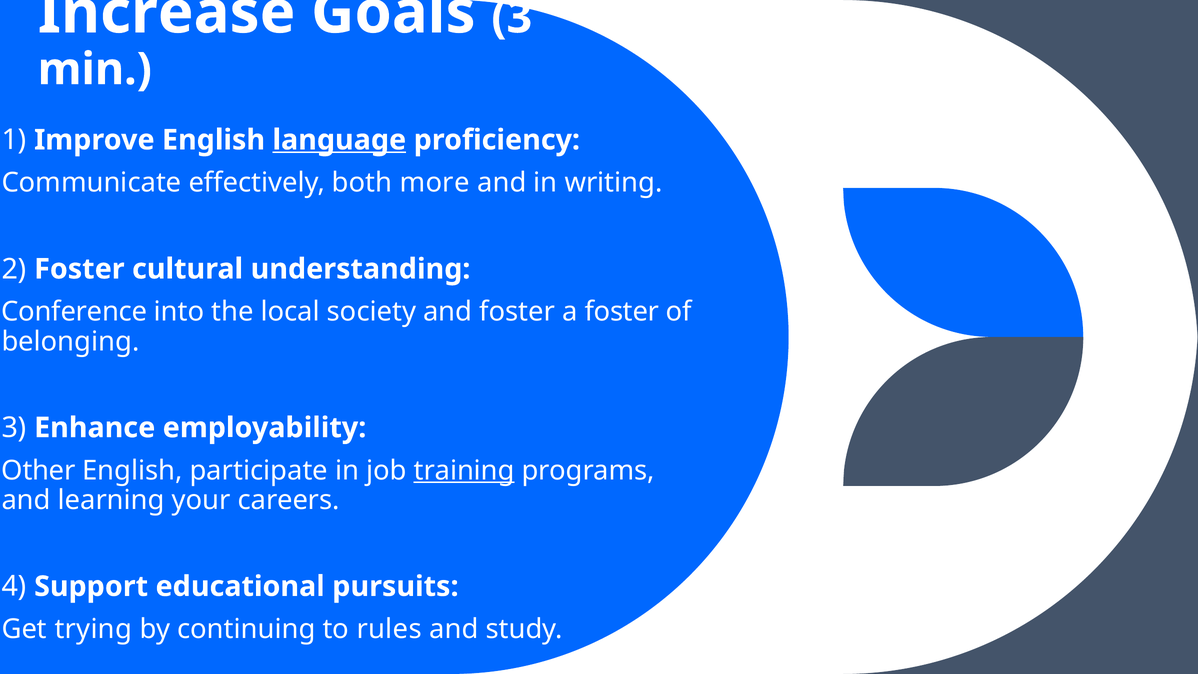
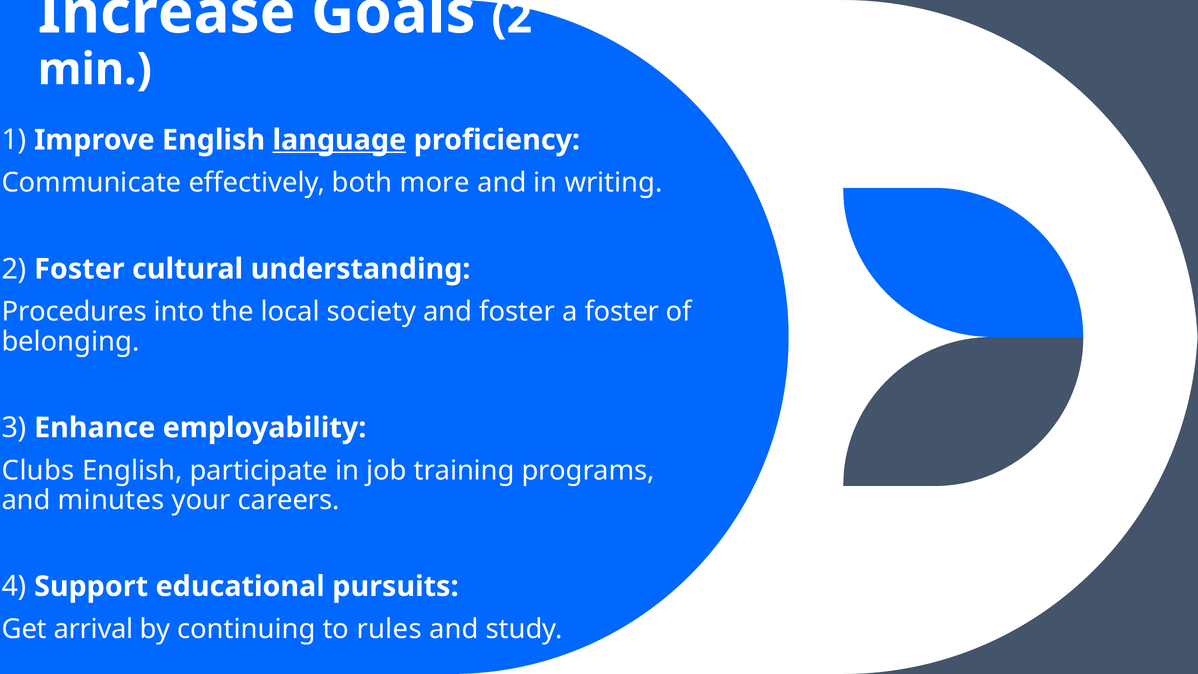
Goals 3: 3 -> 2 (512, 18)
Conference: Conference -> Procedures (74, 312)
Other: Other -> Clubs (38, 470)
training underline: present -> none (464, 470)
learning: learning -> minutes (111, 500)
trying: trying -> arrival (94, 629)
